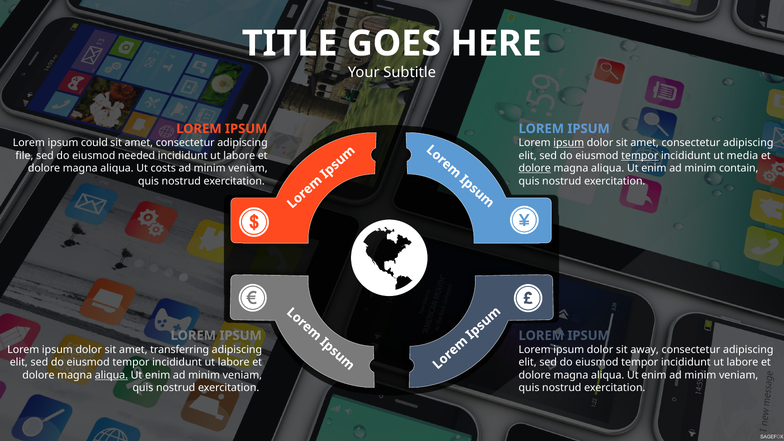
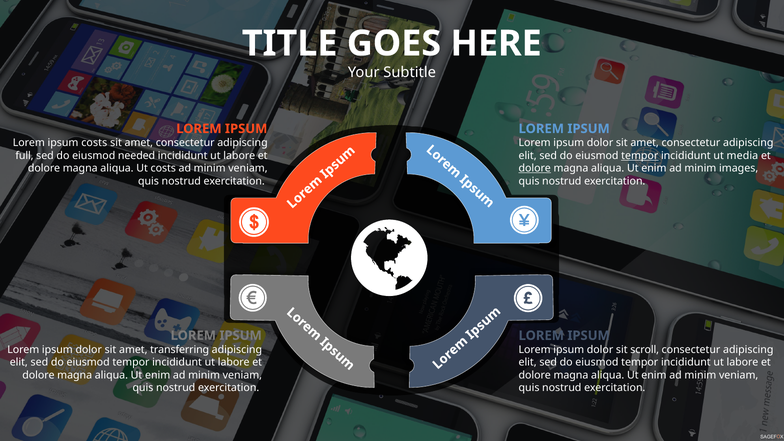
ipsum could: could -> costs (94, 143)
ipsum underline: present -> none (569, 143)
file: file -> full (24, 156)
contain: contain -> images (739, 168)
away: away -> scroll (645, 350)
aliqua underline: present -> none (111, 375)
